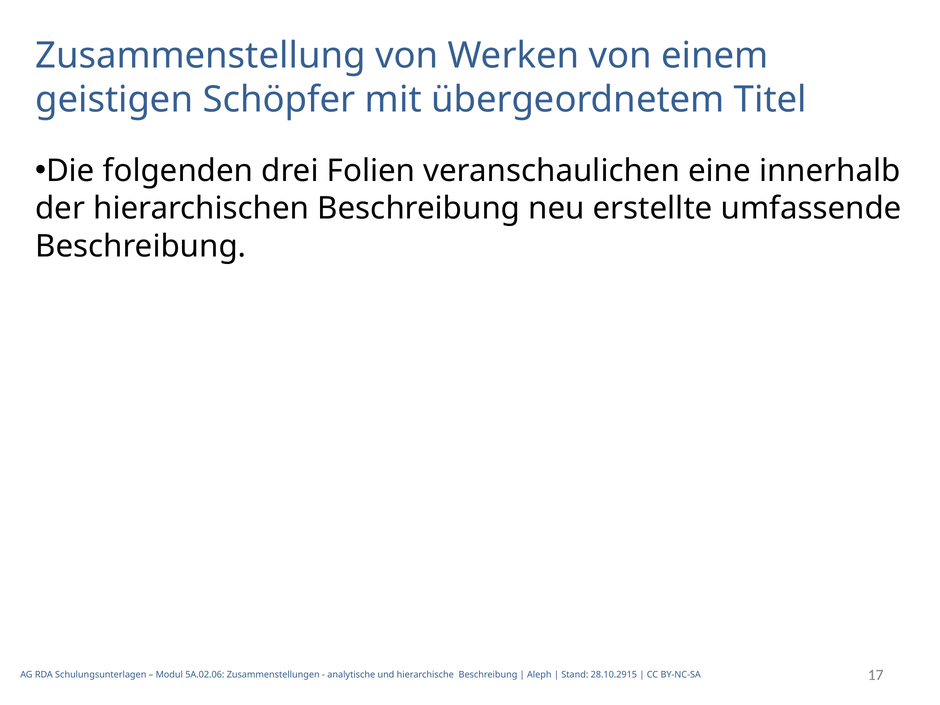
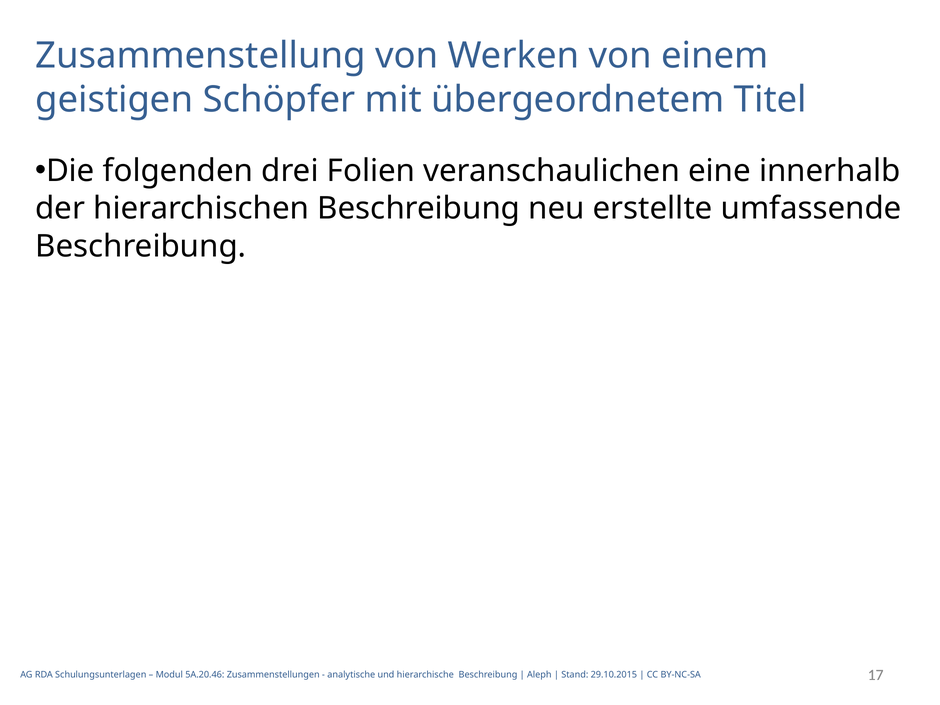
5A.02.06: 5A.02.06 -> 5A.20.46 (205, 675)
28.10.2915: 28.10.2915 -> 29.10.2015 (614, 675)
